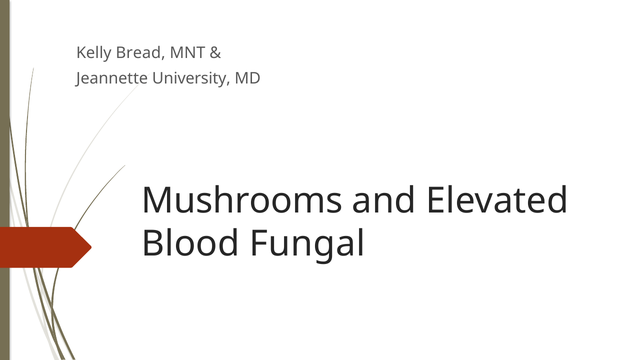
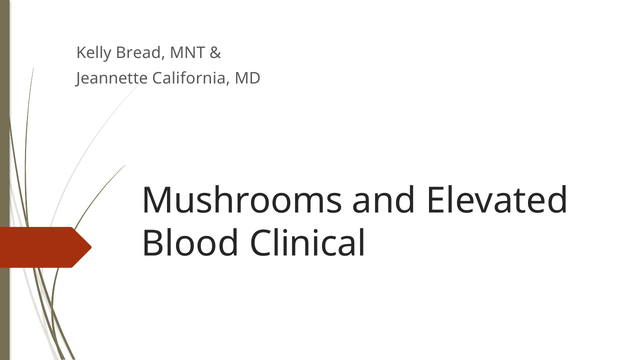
University: University -> California (191, 79)
Fungal: Fungal -> Clinical (308, 244)
